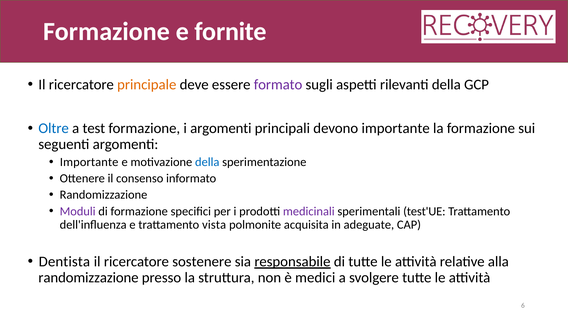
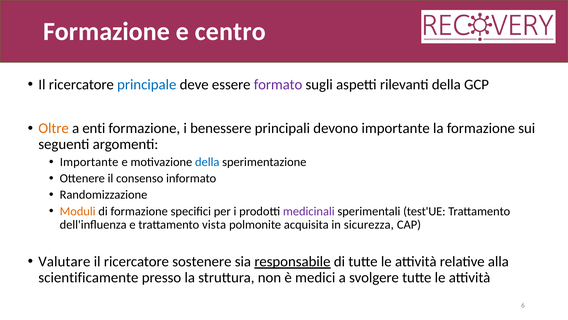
fornite: fornite -> centro (230, 31)
principale colour: orange -> blue (147, 84)
Oltre colour: blue -> orange (54, 128)
test: test -> enti (94, 128)
i argomenti: argomenti -> benessere (221, 128)
Moduli colour: purple -> orange (78, 211)
adeguate: adeguate -> sicurezza (369, 224)
Dentista: Dentista -> Valutare (64, 261)
randomizzazione: randomizzazione -> scientificamente (88, 277)
